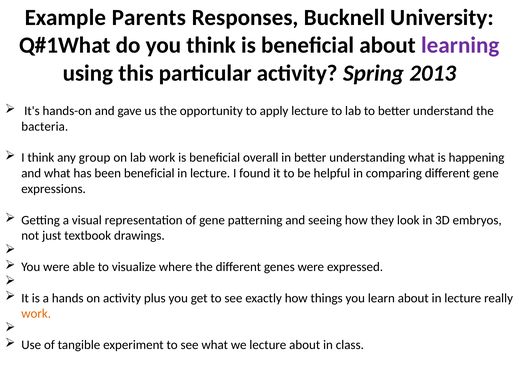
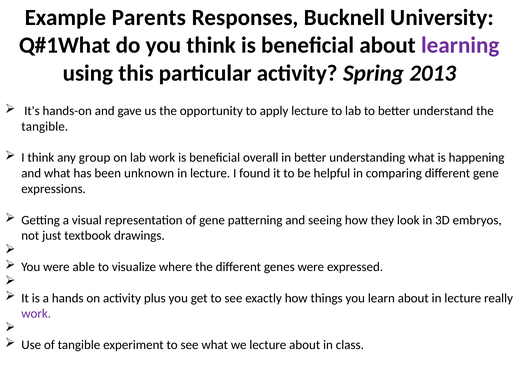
bacteria: bacteria -> tangible (45, 126)
been beneficial: beneficial -> unknown (149, 173)
work colour: orange -> purple (36, 313)
